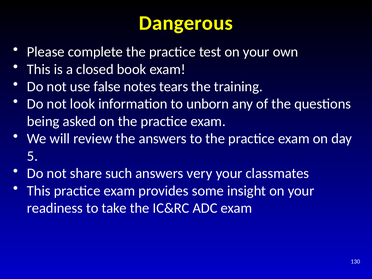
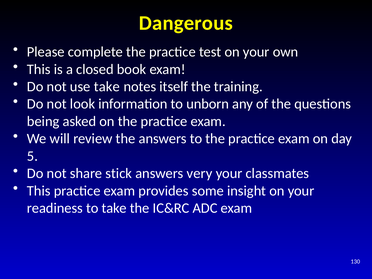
use false: false -> take (107, 87)
tears: tears -> itself (174, 87)
such: such -> stick (119, 173)
